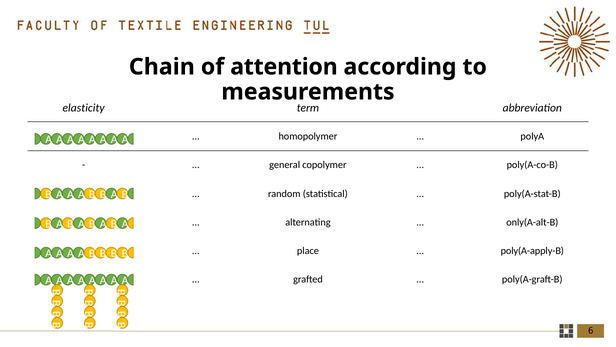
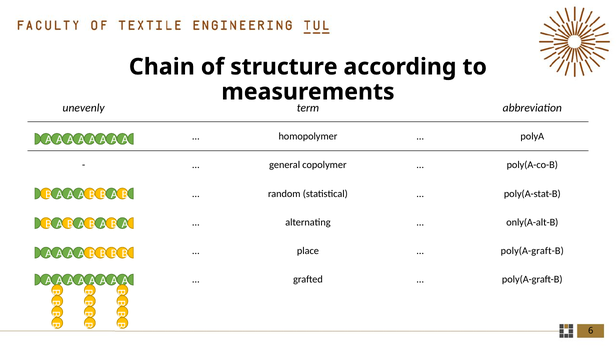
attention: attention -> structure (284, 67)
elasticity: elasticity -> unevenly (84, 108)
poly(A-apply-B: poly(A-apply-B -> poly(A-graft-B (532, 250)
